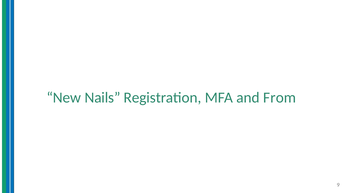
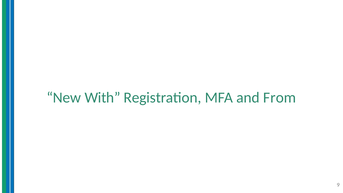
Nails: Nails -> With (102, 98)
